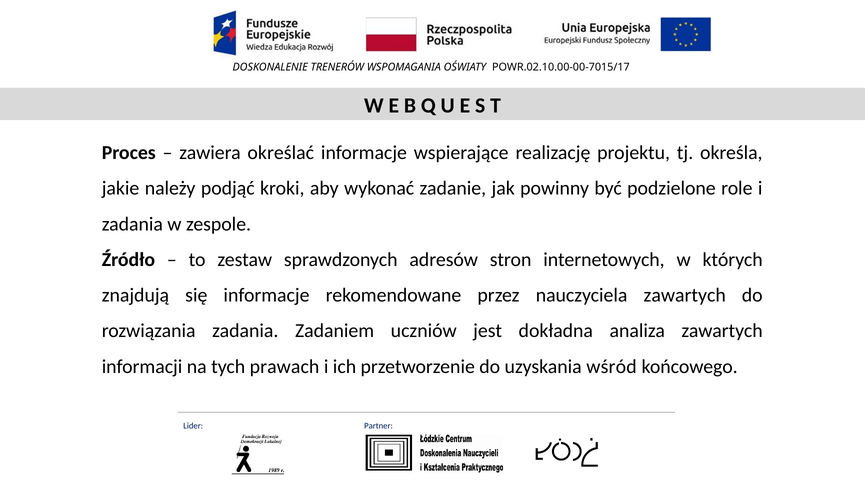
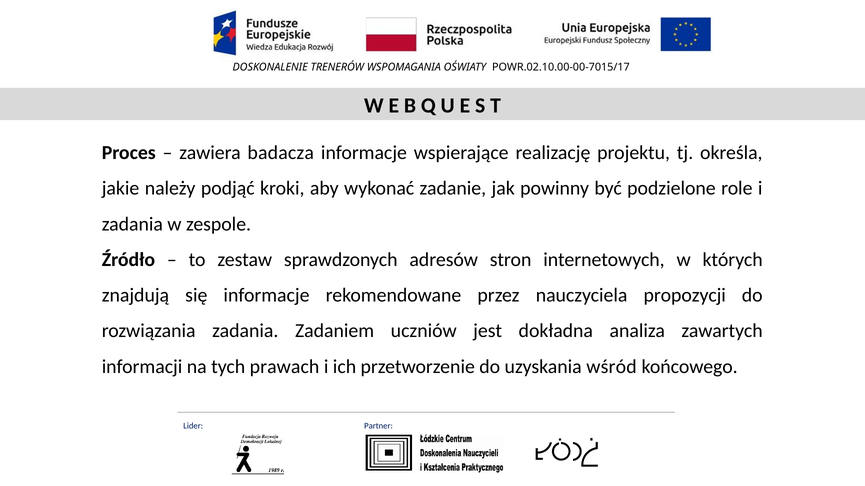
określać: określać -> badacza (281, 153)
nauczyciela zawartych: zawartych -> propozycji (685, 296)
